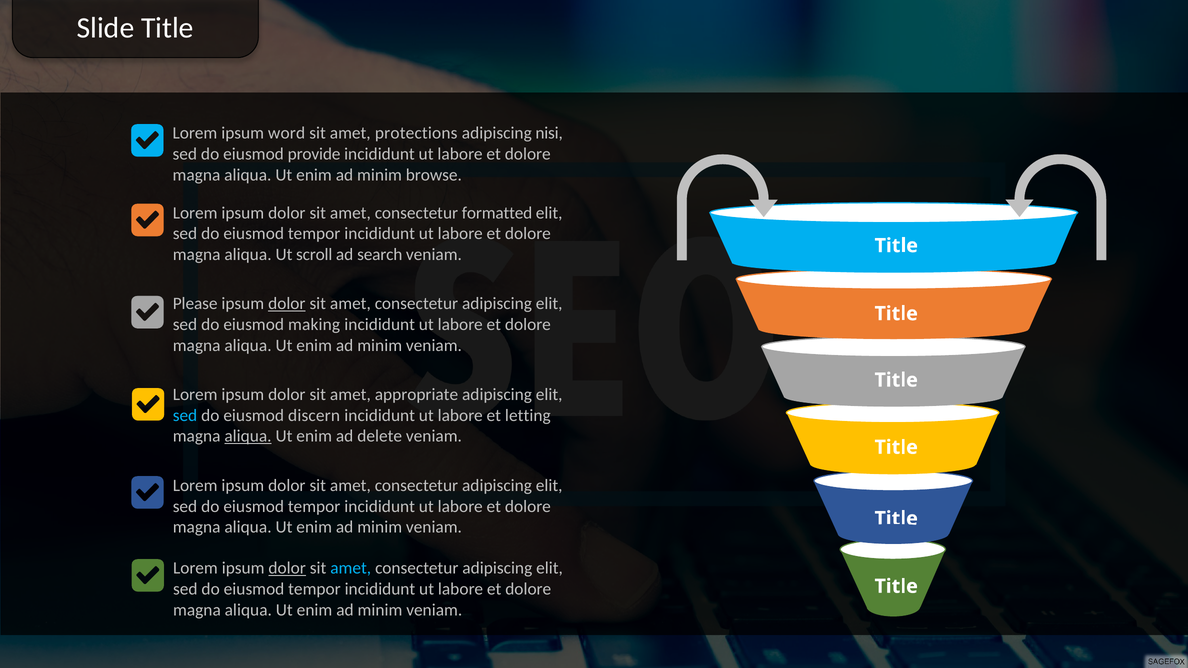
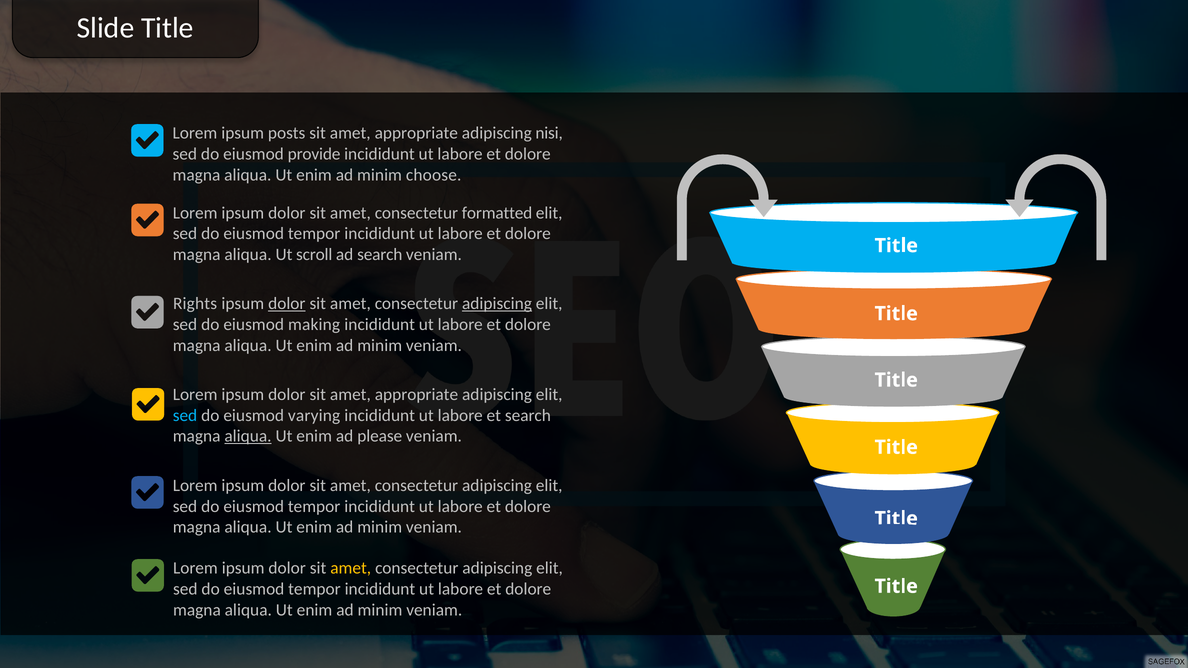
word: word -> posts (287, 133)
protections: protections -> appropriate (416, 133)
browse: browse -> choose (434, 175)
Please: Please -> Rights (195, 304)
adipiscing underline: none -> present (497, 304)
discern: discern -> varying (314, 416)
et letting: letting -> search (528, 416)
delete: delete -> please (380, 436)
dolor underline: present -> none (287, 568)
amet colour: light blue -> yellow (351, 568)
